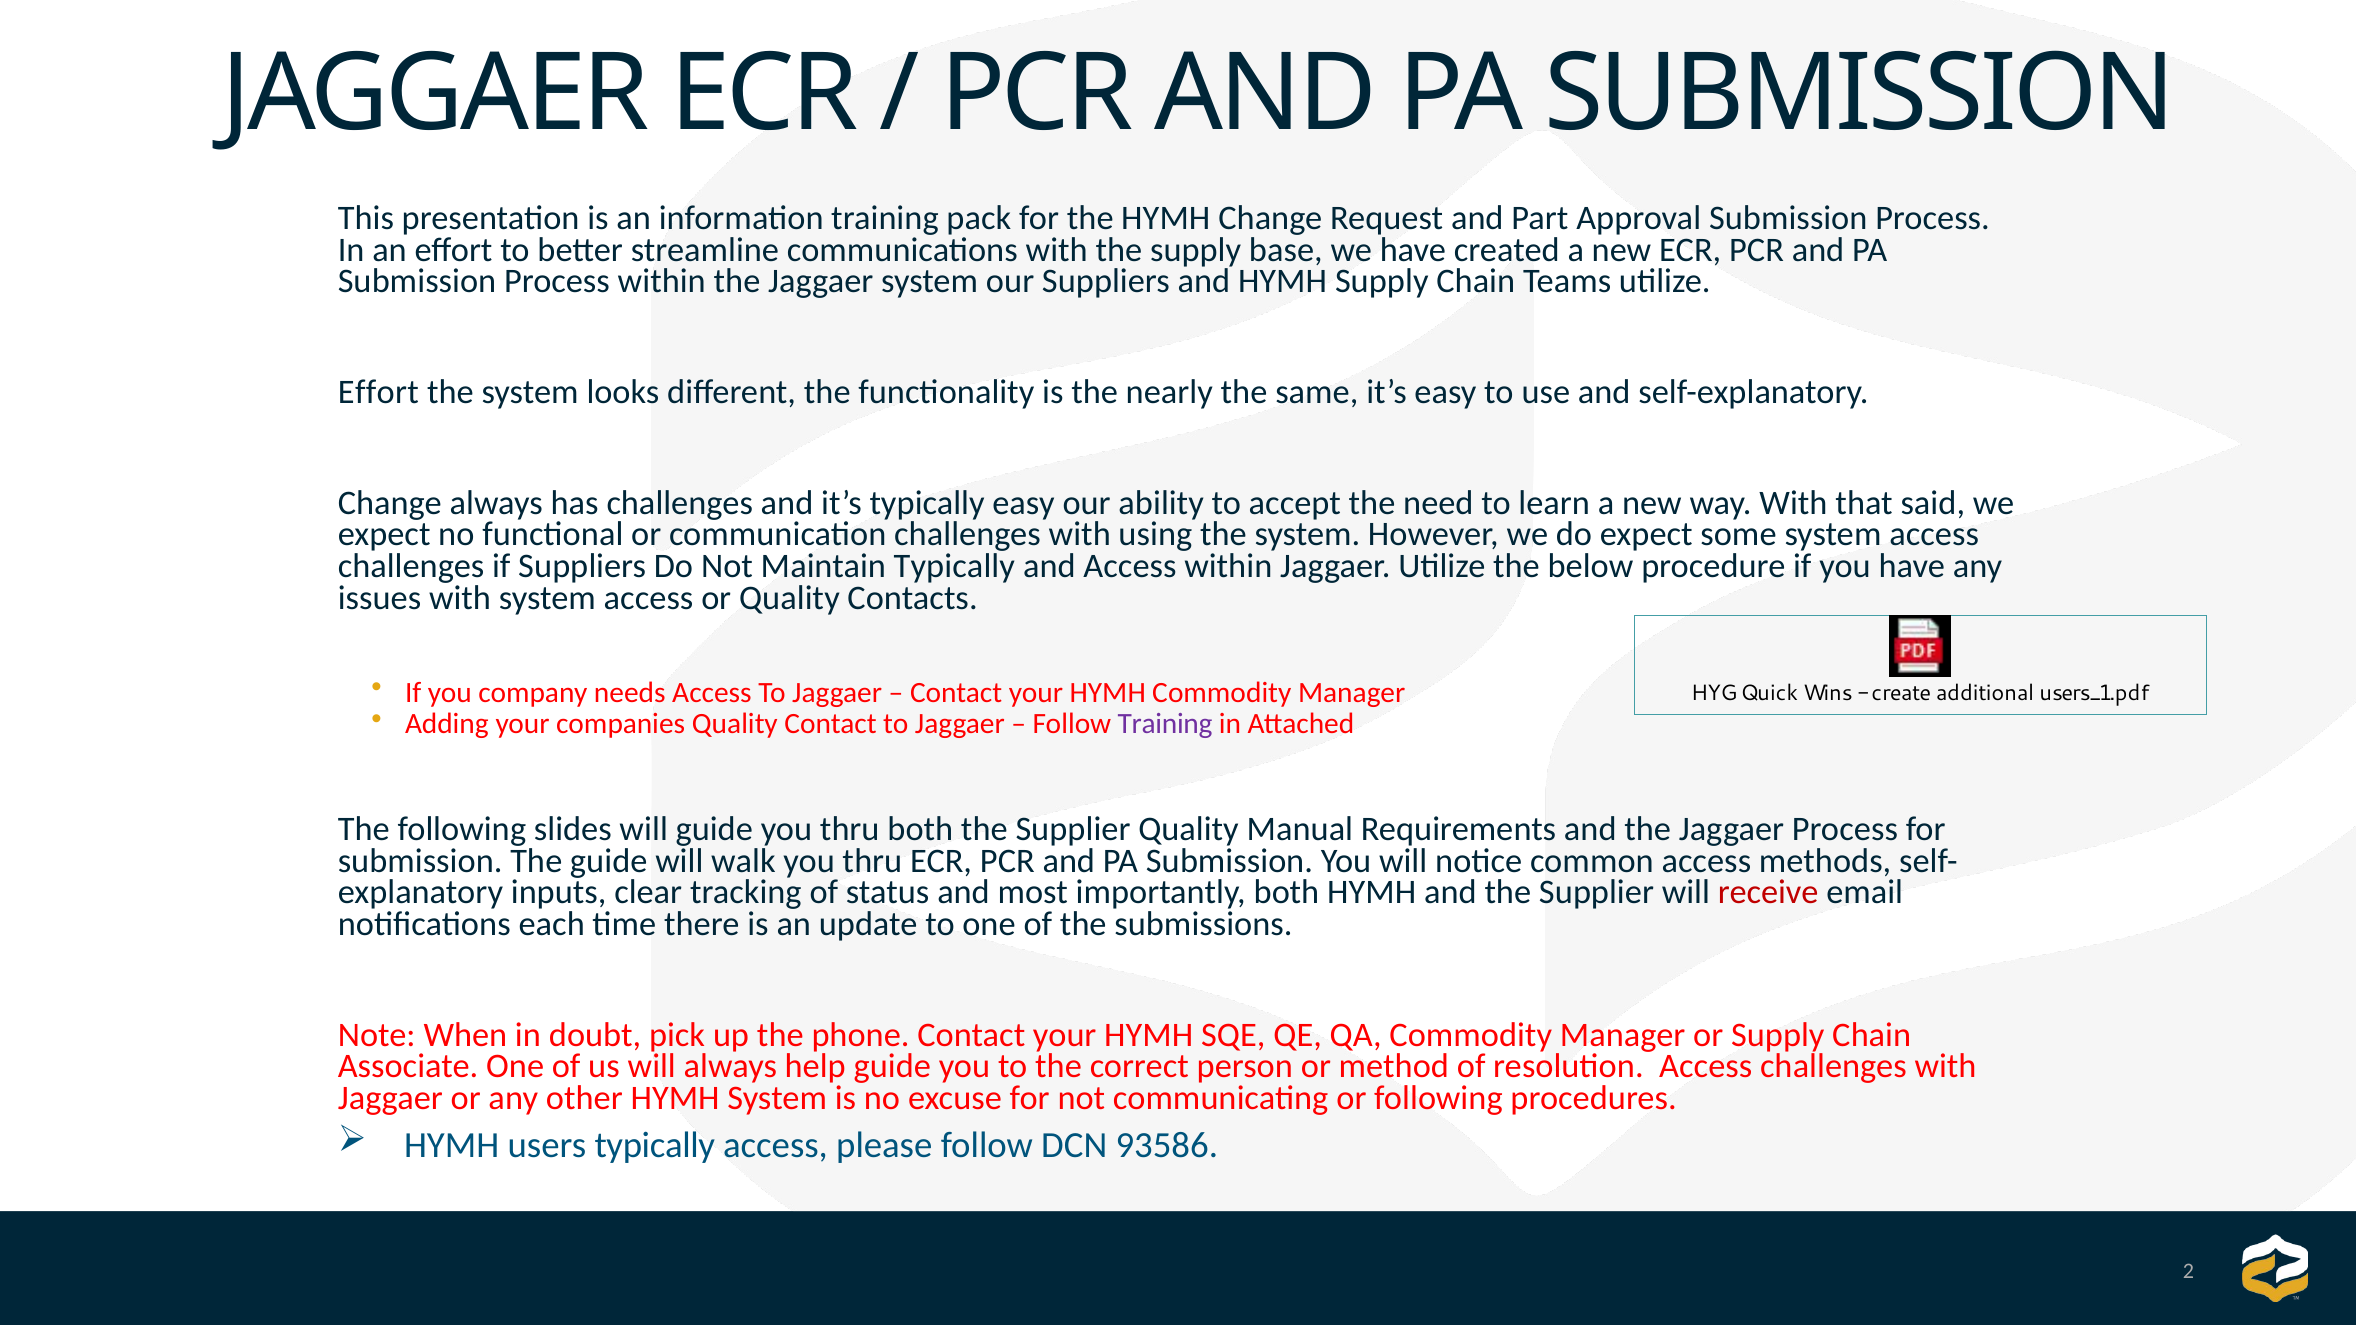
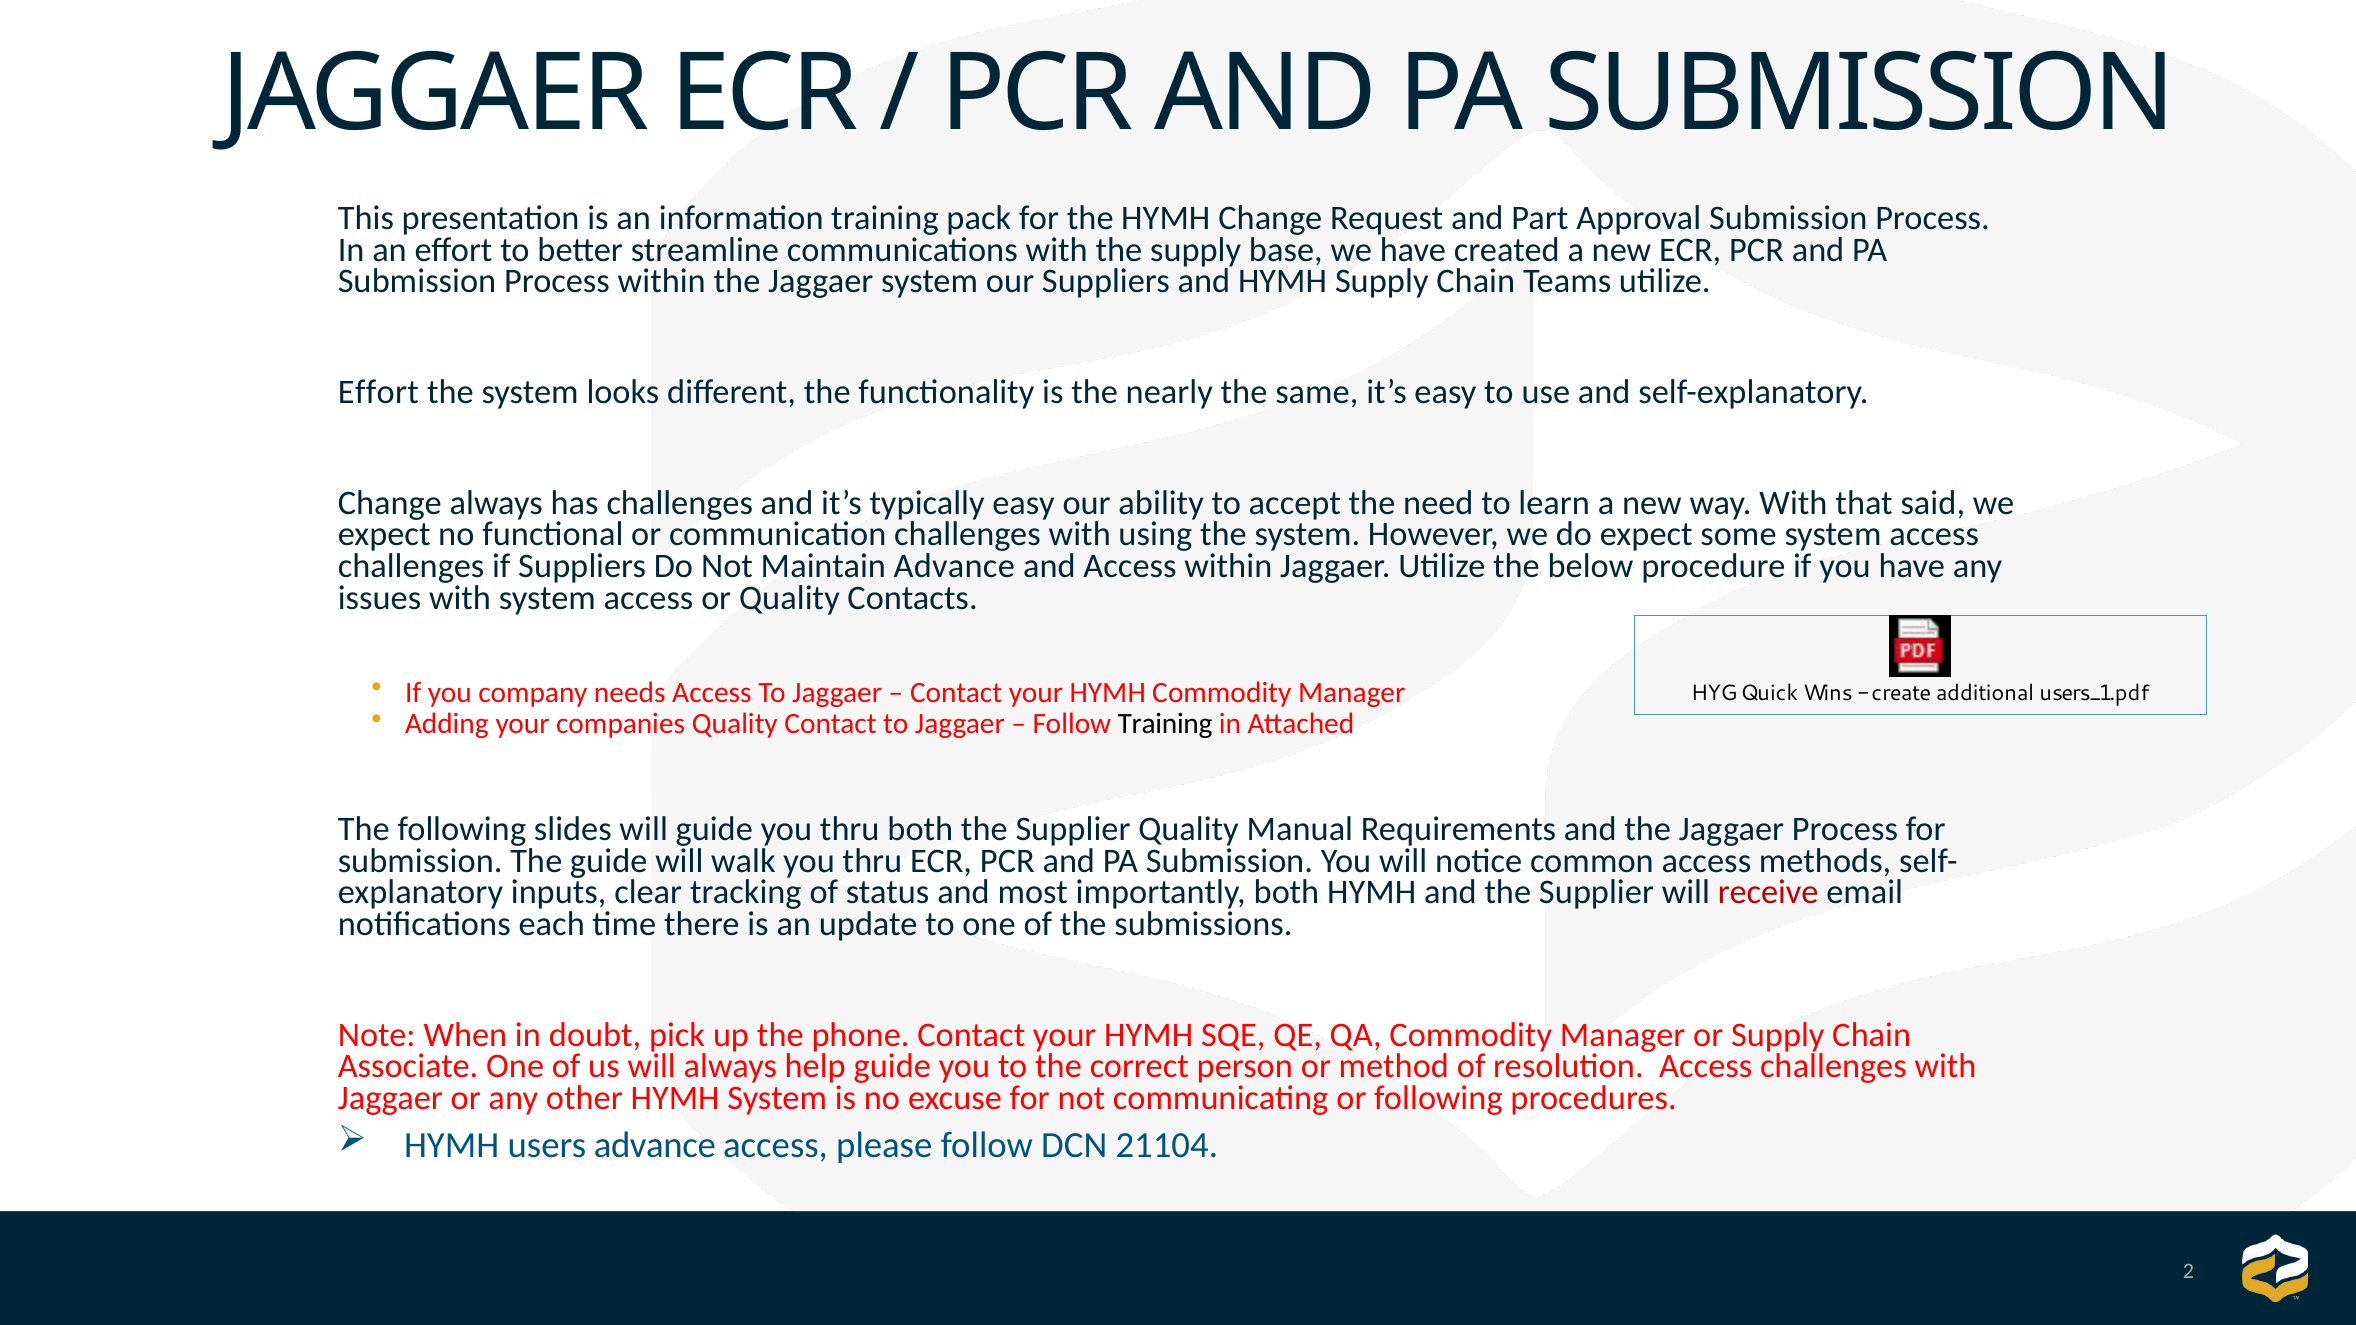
Maintain Typically: Typically -> Advance (954, 566)
Training colour: purple -> black (1165, 724)
users typically: typically -> advance (655, 1145)
93586: 93586 -> 21104 (1167, 1145)
